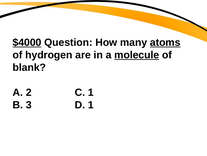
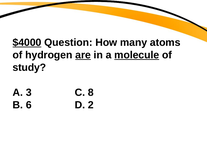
atoms underline: present -> none (165, 42)
are underline: none -> present (83, 55)
blank: blank -> study (29, 67)
2: 2 -> 3 (29, 92)
C 1: 1 -> 8 (91, 92)
3: 3 -> 6 (29, 104)
D 1: 1 -> 2 (91, 104)
